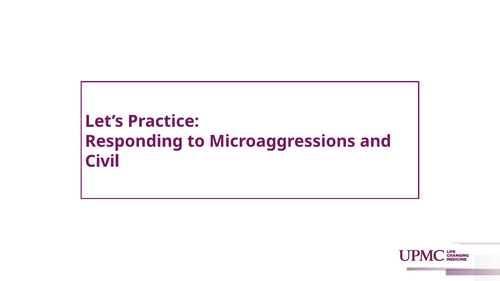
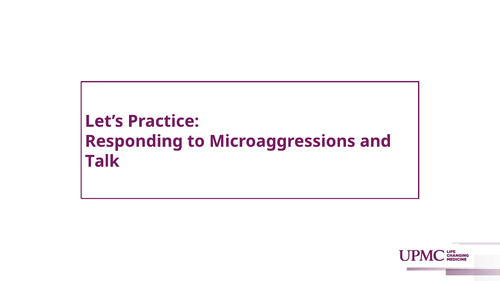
Civil: Civil -> Talk (102, 161)
